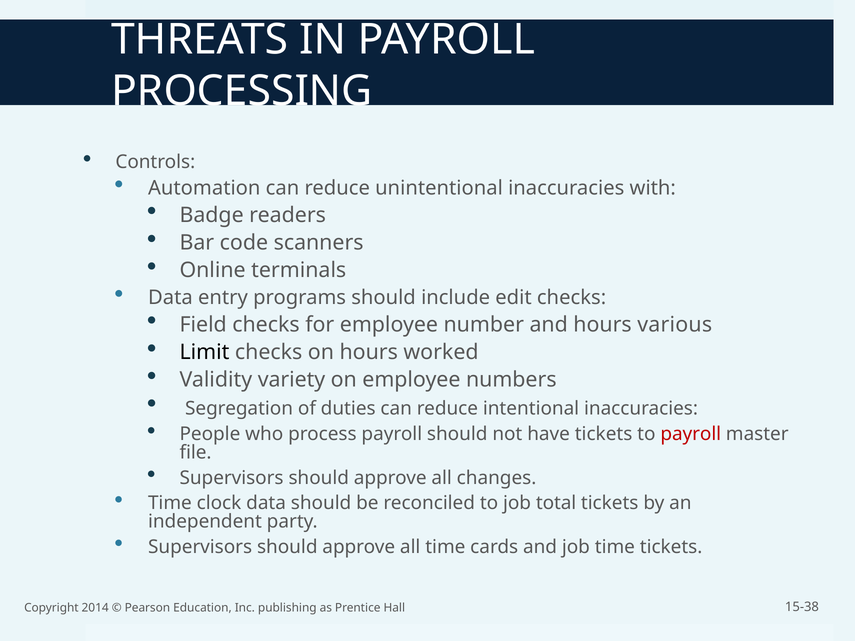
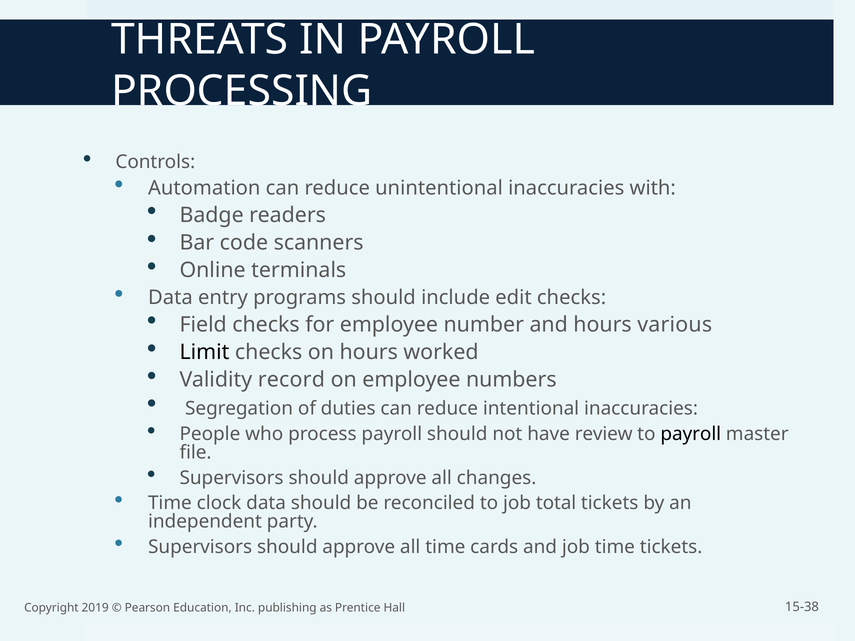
variety: variety -> record (291, 380)
have tickets: tickets -> review (604, 434)
payroll colour: red -> black (691, 434)
2014: 2014 -> 2019 (95, 608)
